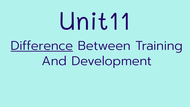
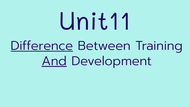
And underline: none -> present (54, 61)
